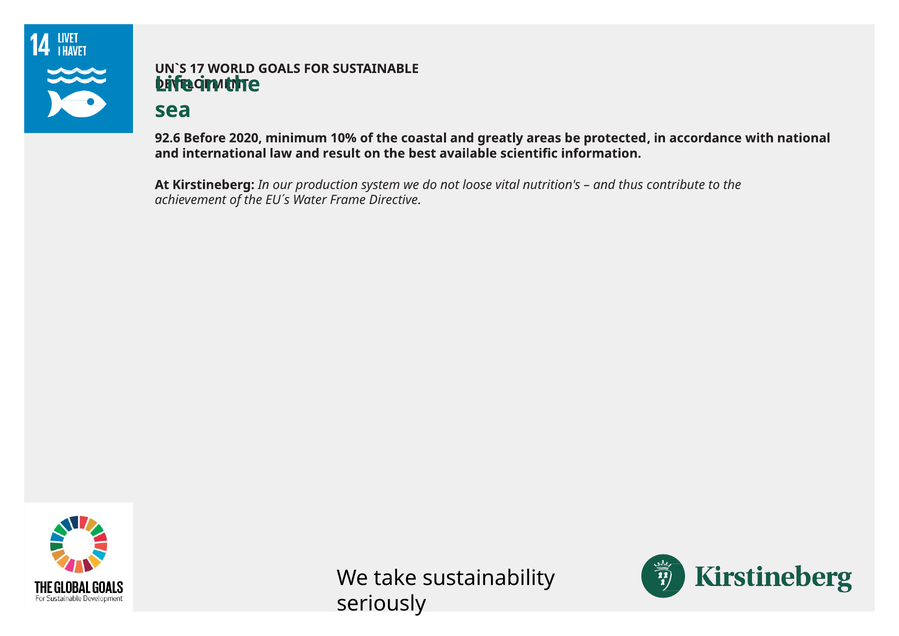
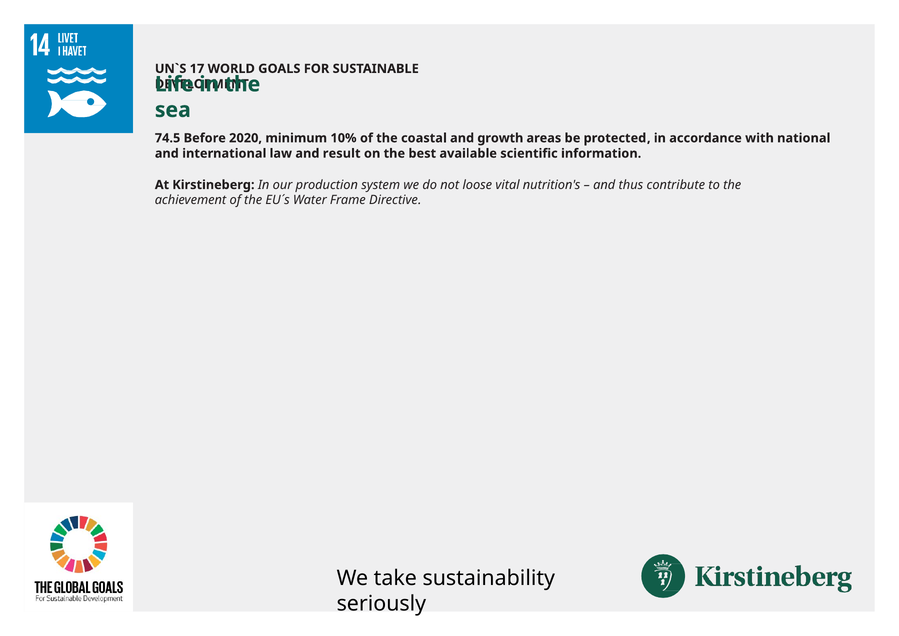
92.6: 92.6 -> 74.5 (168, 138)
greatly: greatly -> growth (500, 138)
